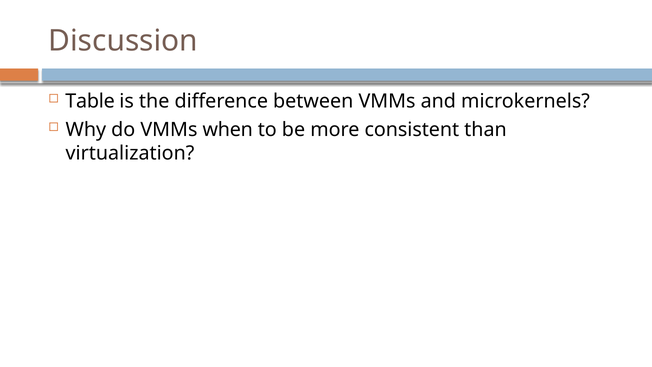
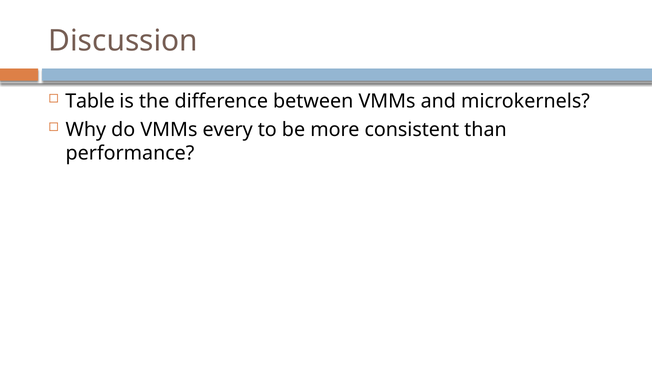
when: when -> every (228, 130)
virtualization: virtualization -> performance (130, 153)
